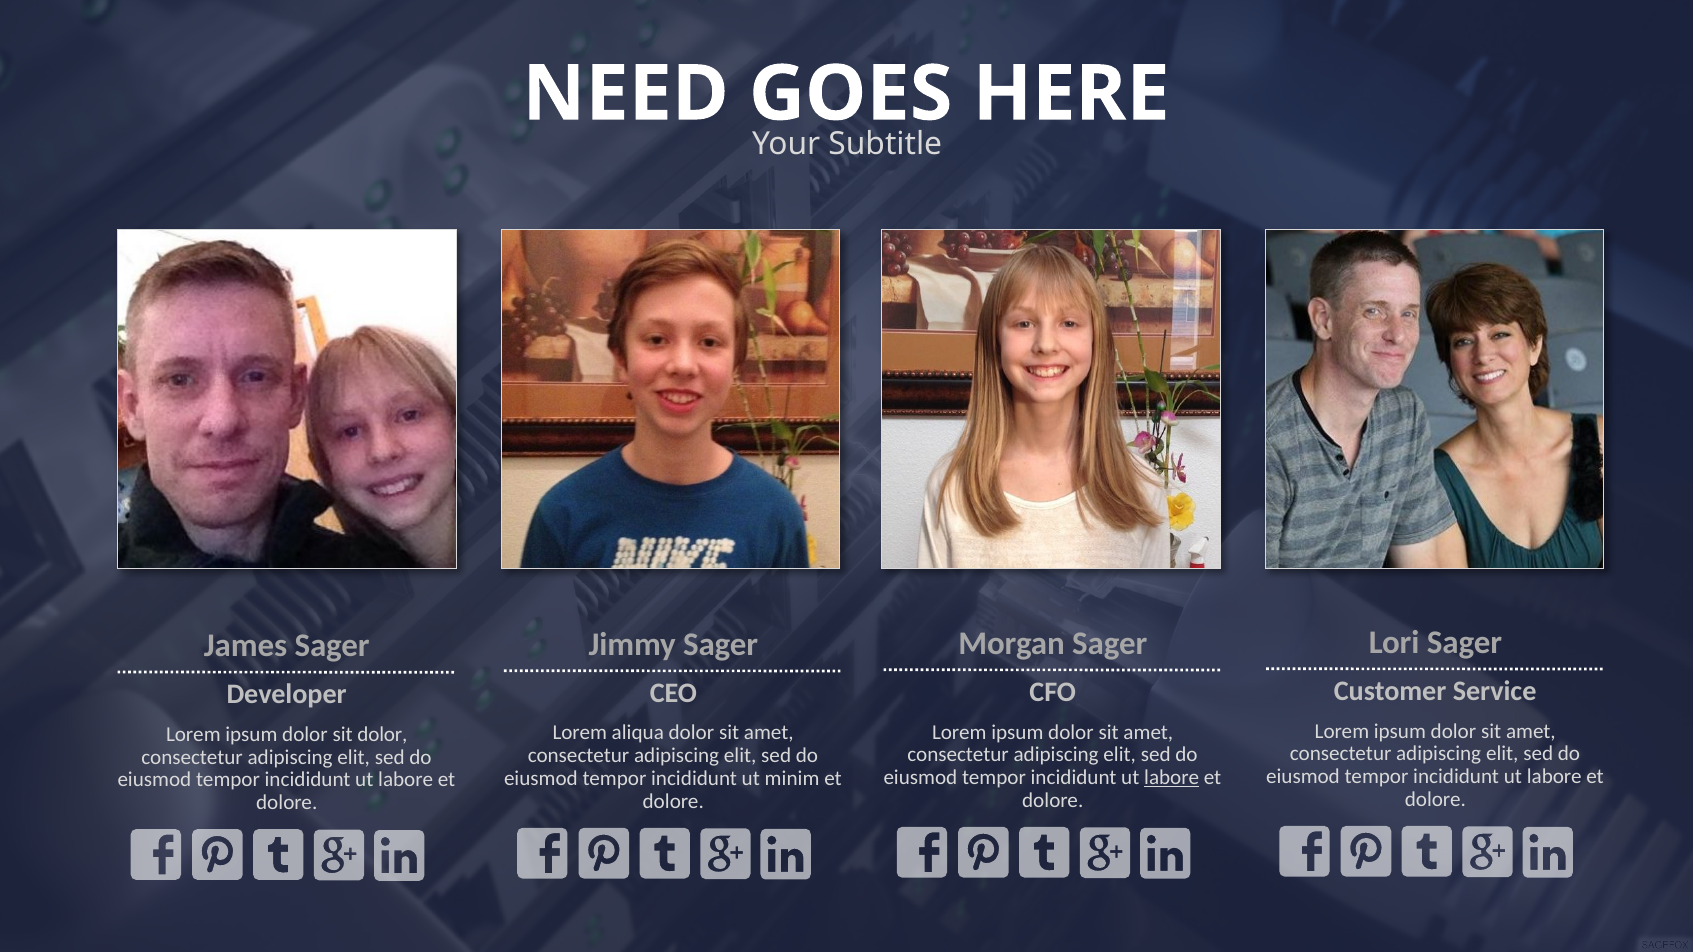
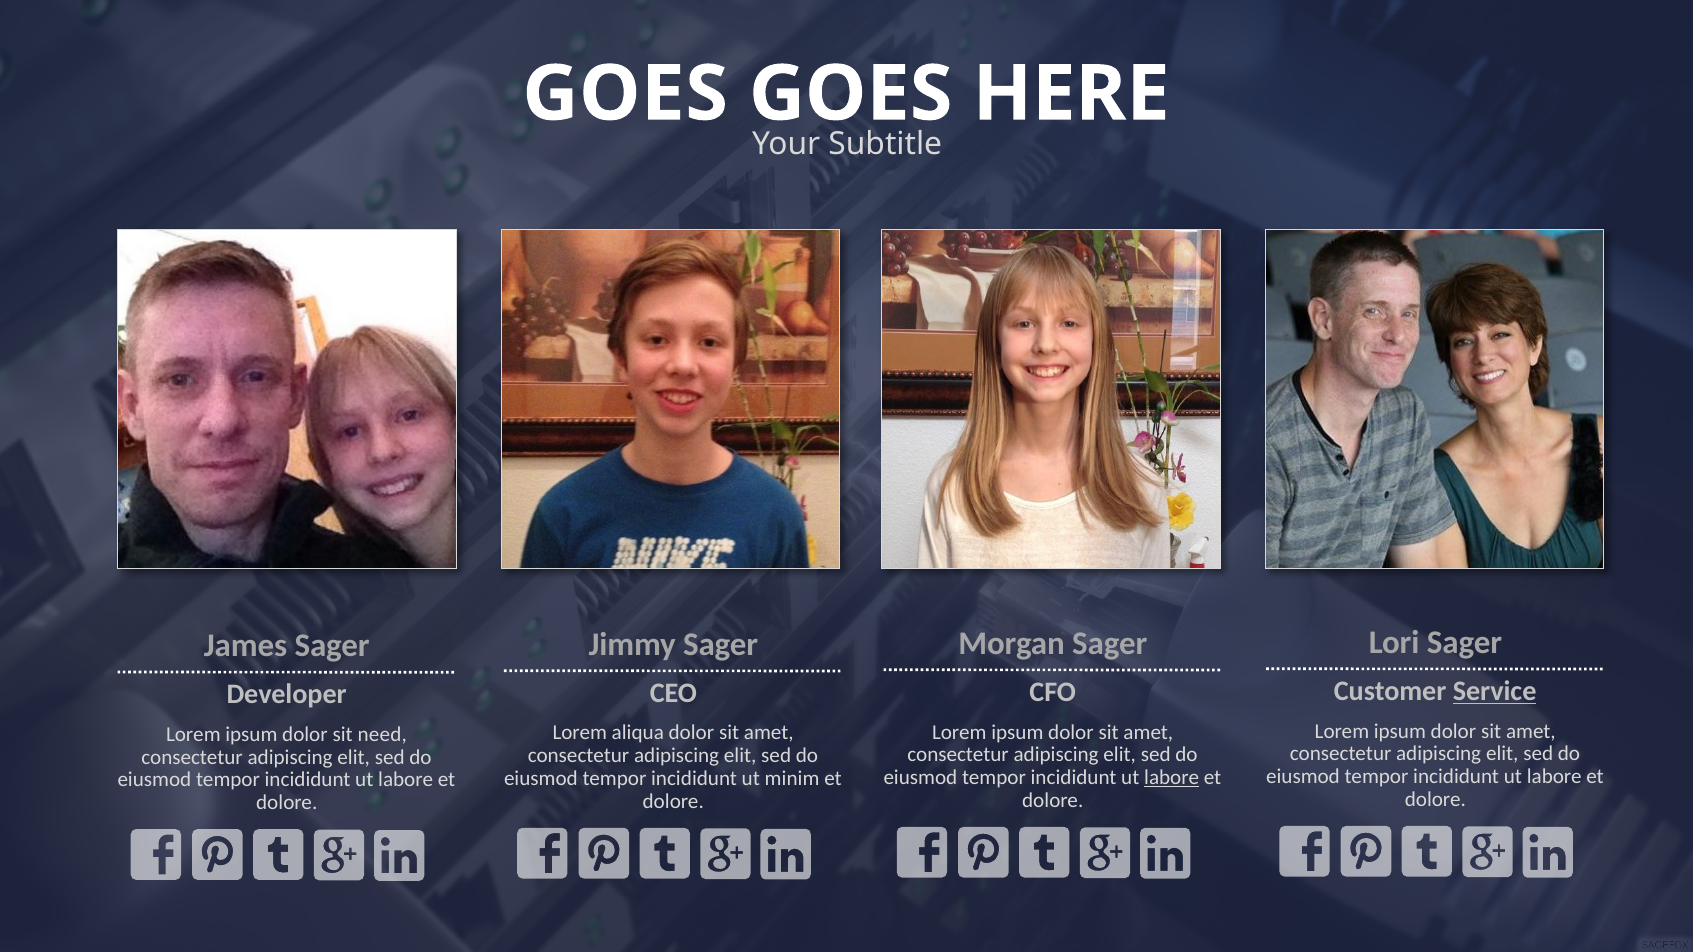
NEED: NEED -> GOES (625, 94)
Service underline: none -> present (1495, 692)
sit dolor: dolor -> need (382, 735)
